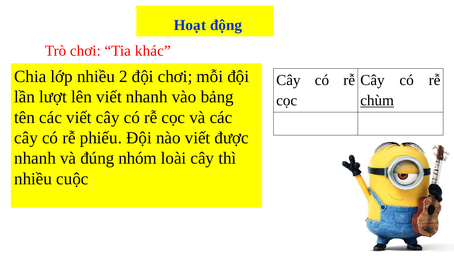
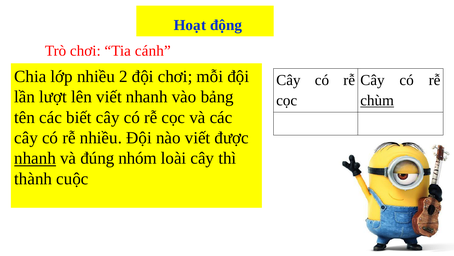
khác: khác -> cánh (153, 51)
các viết: viết -> biết (79, 117)
rễ phiếu: phiếu -> nhiều (101, 138)
nhanh underline: none -> present (35, 158)
nhiều: nhiều -> thành (33, 178)
